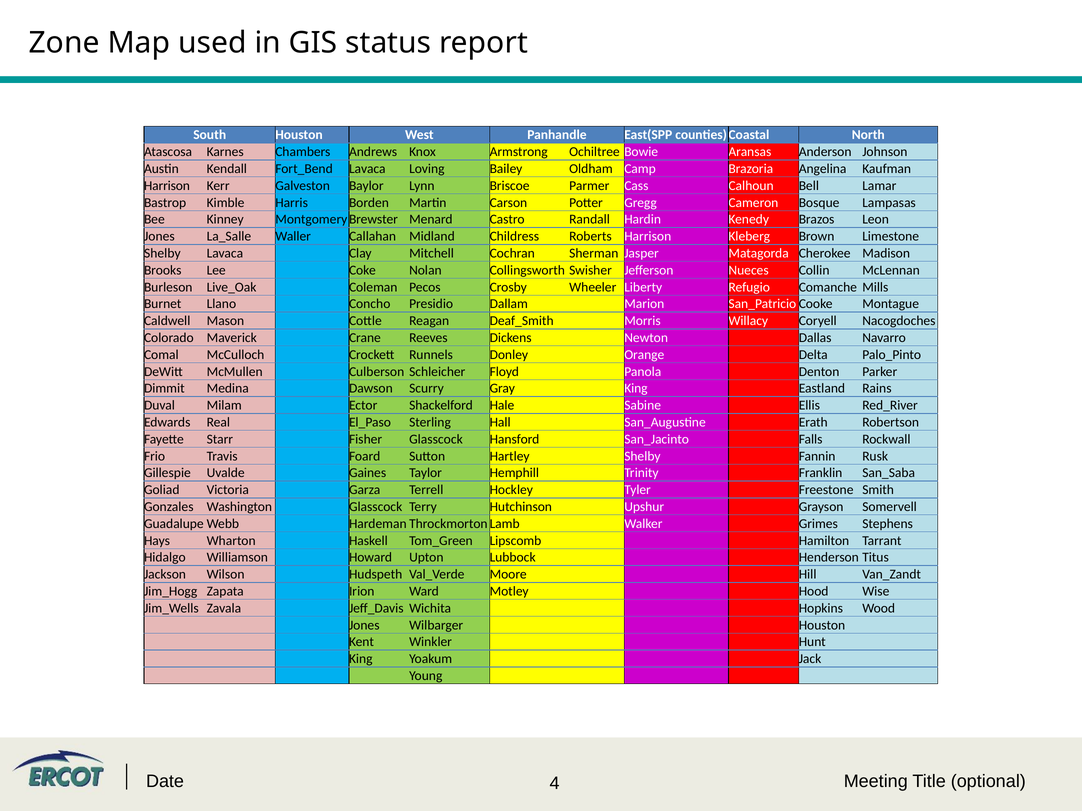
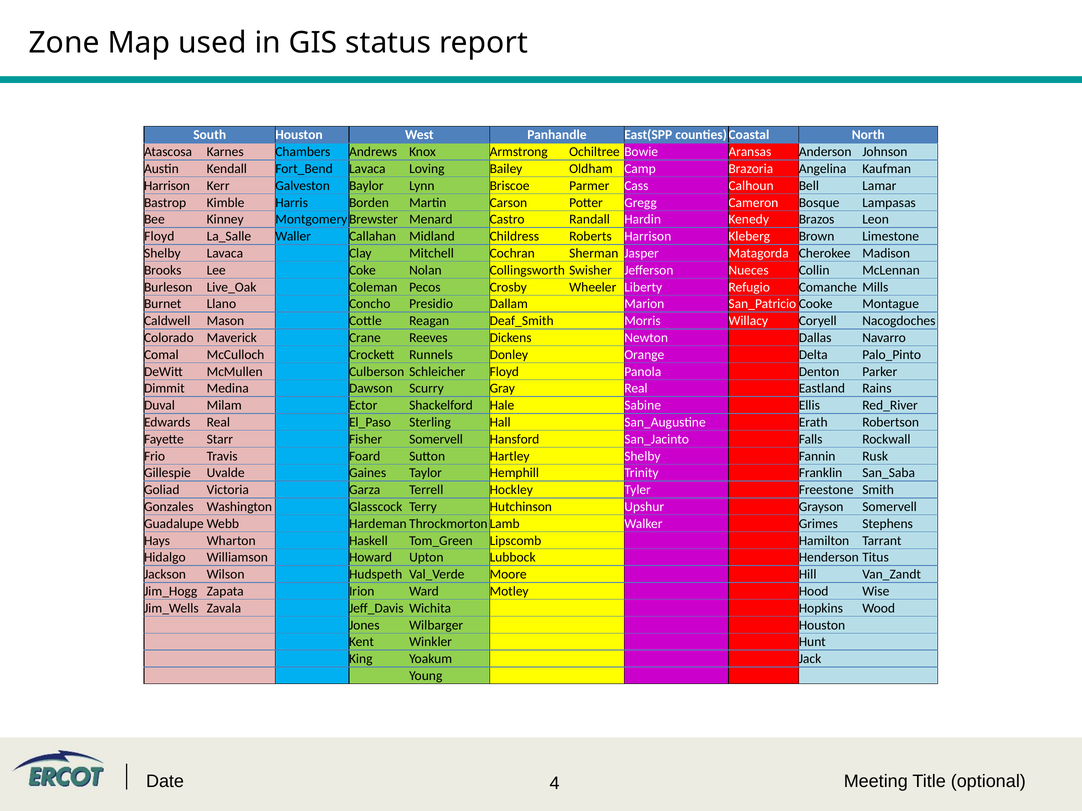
Jones: Jones -> Floyd (159, 237)
Gray King: King -> Real (636, 389)
Fisher Glasscock: Glasscock -> Somervell (436, 439)
